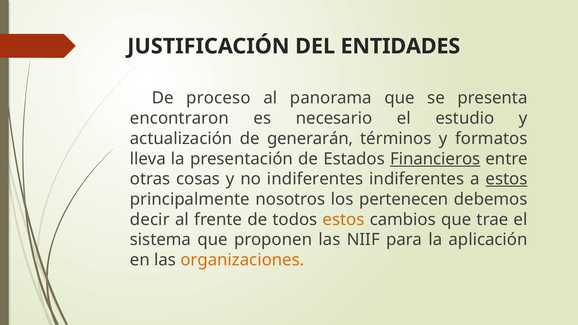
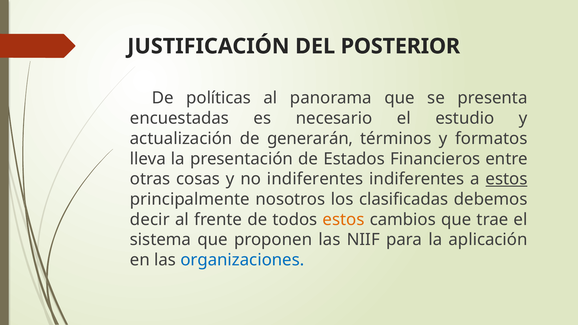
ENTIDADES: ENTIDADES -> POSTERIOR (400, 46)
proceso: proceso -> políticas (219, 98)
encontraron: encontraron -> encuestadas (179, 118)
Financieros underline: present -> none (435, 159)
pertenecen: pertenecen -> clasificadas (404, 199)
organizaciones colour: orange -> blue (242, 260)
